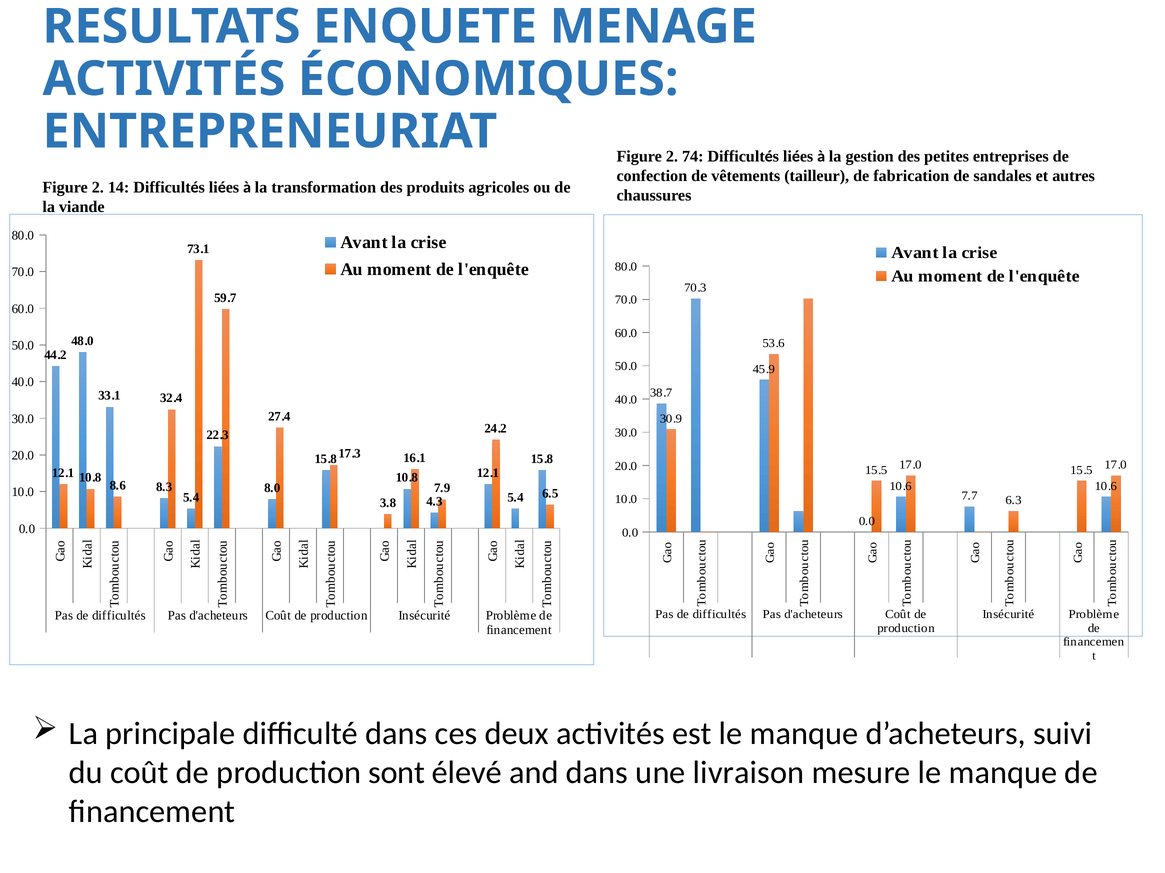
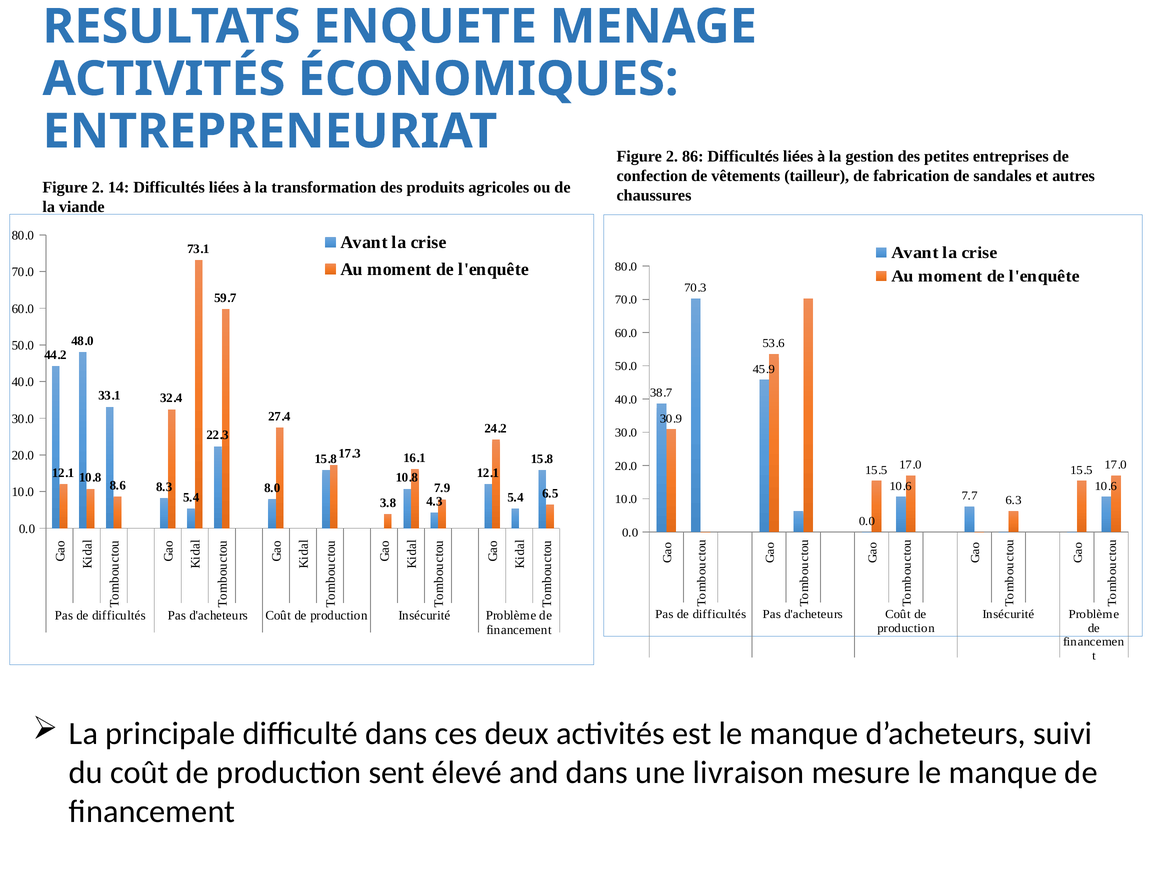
74: 74 -> 86 (693, 157)
sont: sont -> sent (397, 773)
